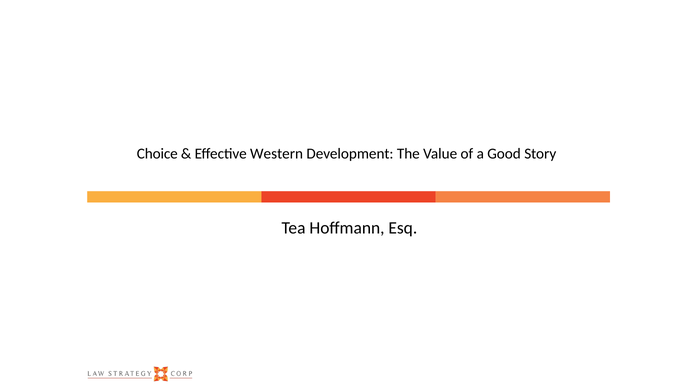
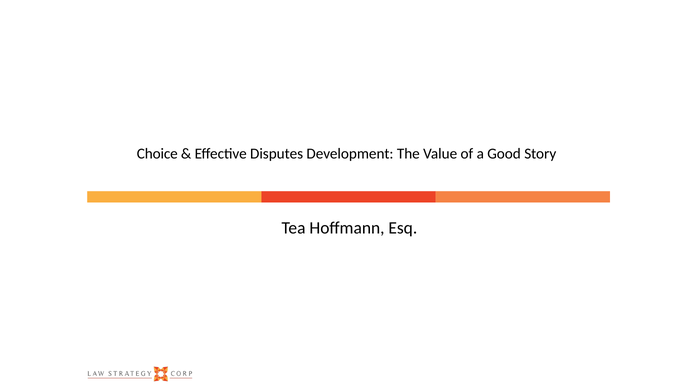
Western: Western -> Disputes (277, 154)
